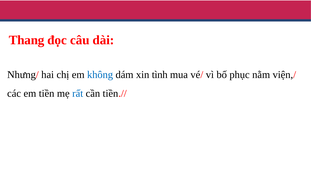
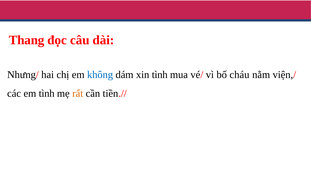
phục: phục -> cháu (239, 75)
em tiền: tiền -> tình (47, 93)
rất colour: blue -> orange (78, 93)
